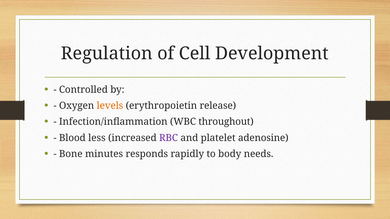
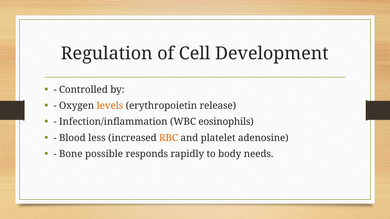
throughout: throughout -> eosinophils (226, 122)
RBC colour: purple -> orange (169, 138)
minutes: minutes -> possible (104, 154)
